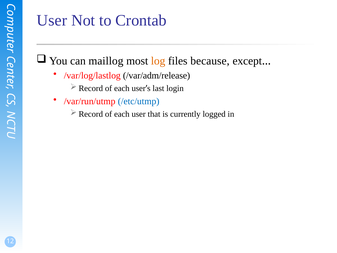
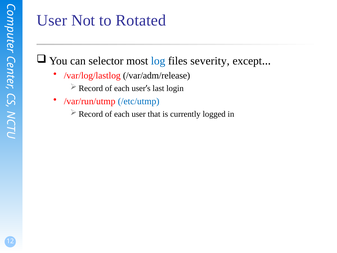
Crontab: Crontab -> Rotated (141, 20)
maillog: maillog -> selector (106, 61)
log colour: orange -> blue (158, 61)
because: because -> severity (210, 61)
